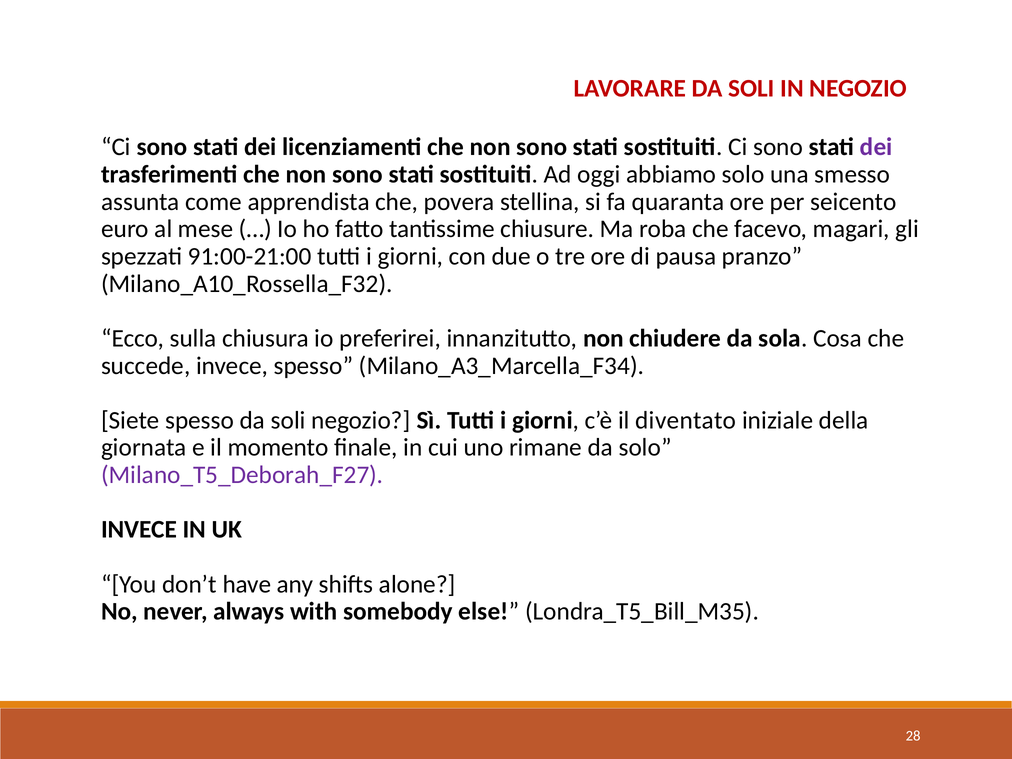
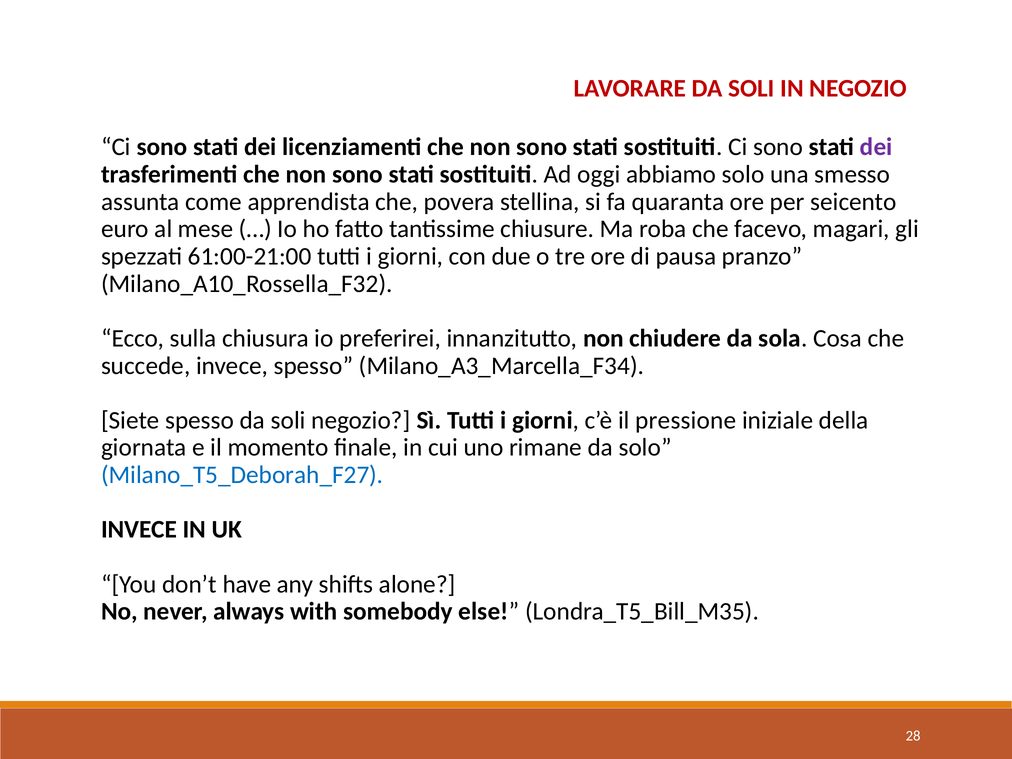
91:00-21:00: 91:00-21:00 -> 61:00-21:00 (250, 256)
diventato: diventato -> pressione (686, 420)
Milano_T5_Deborah_F27 colour: purple -> blue (242, 475)
